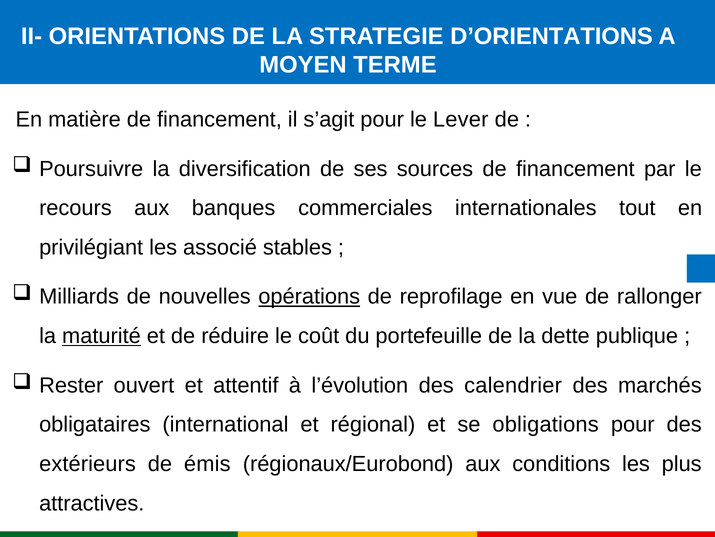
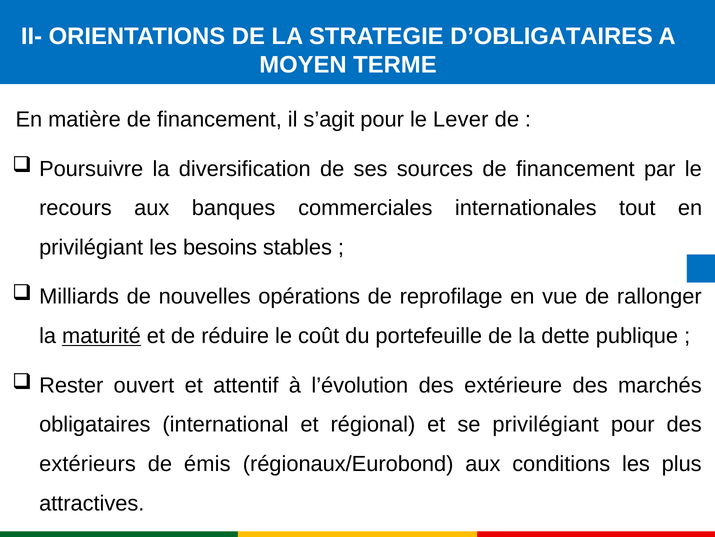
D’ORIENTATIONS: D’ORIENTATIONS -> D’OBLIGATAIRES (551, 36)
associé: associé -> besoins (220, 247)
opérations underline: present -> none (309, 296)
calendrier: calendrier -> extérieure (513, 385)
se obligations: obligations -> privilégiant (546, 424)
